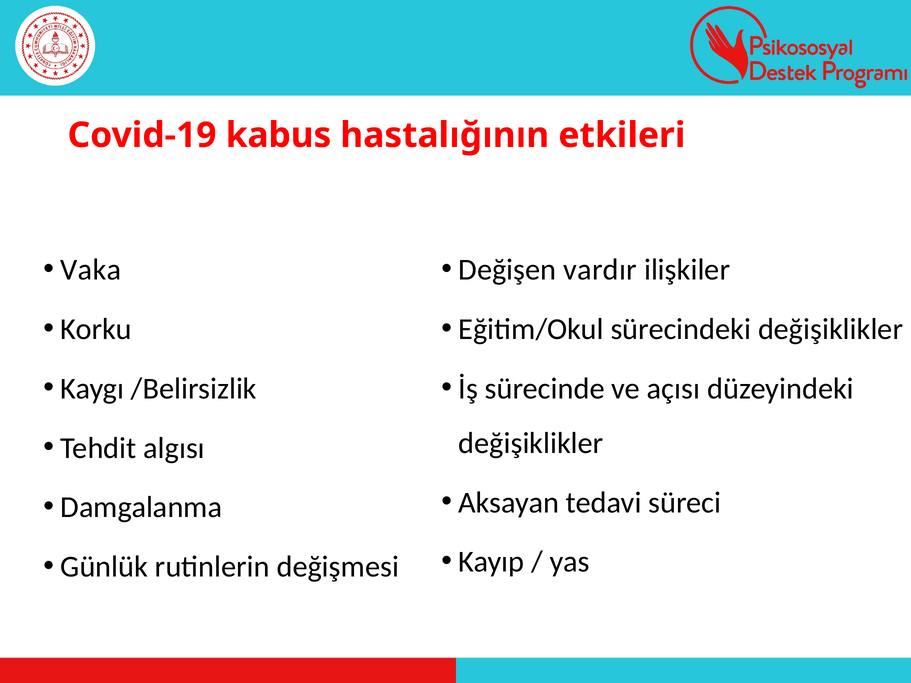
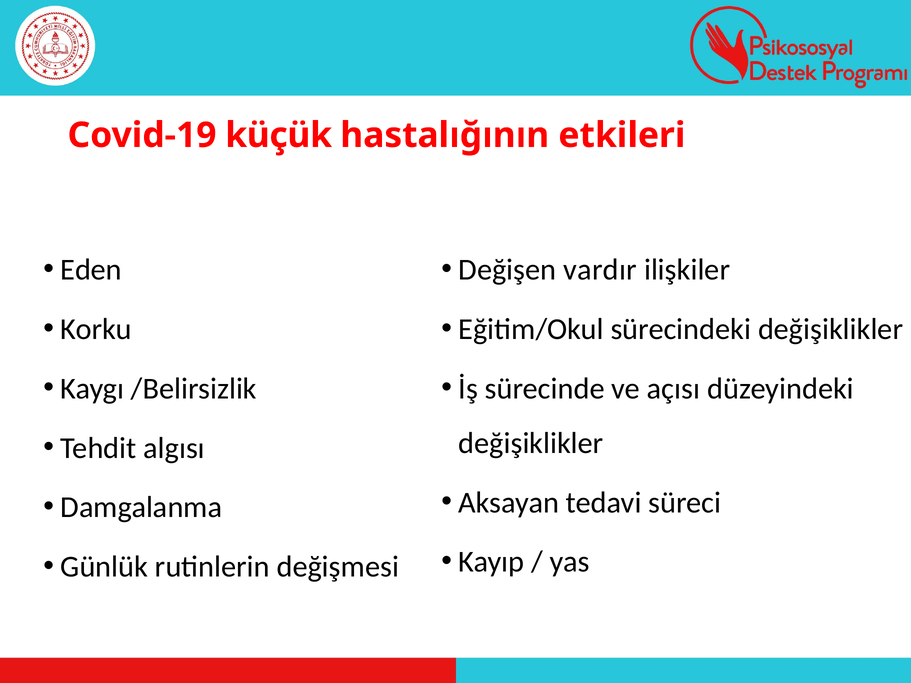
kabus: kabus -> küçük (279, 135)
Vaka: Vaka -> Eden (91, 270)
